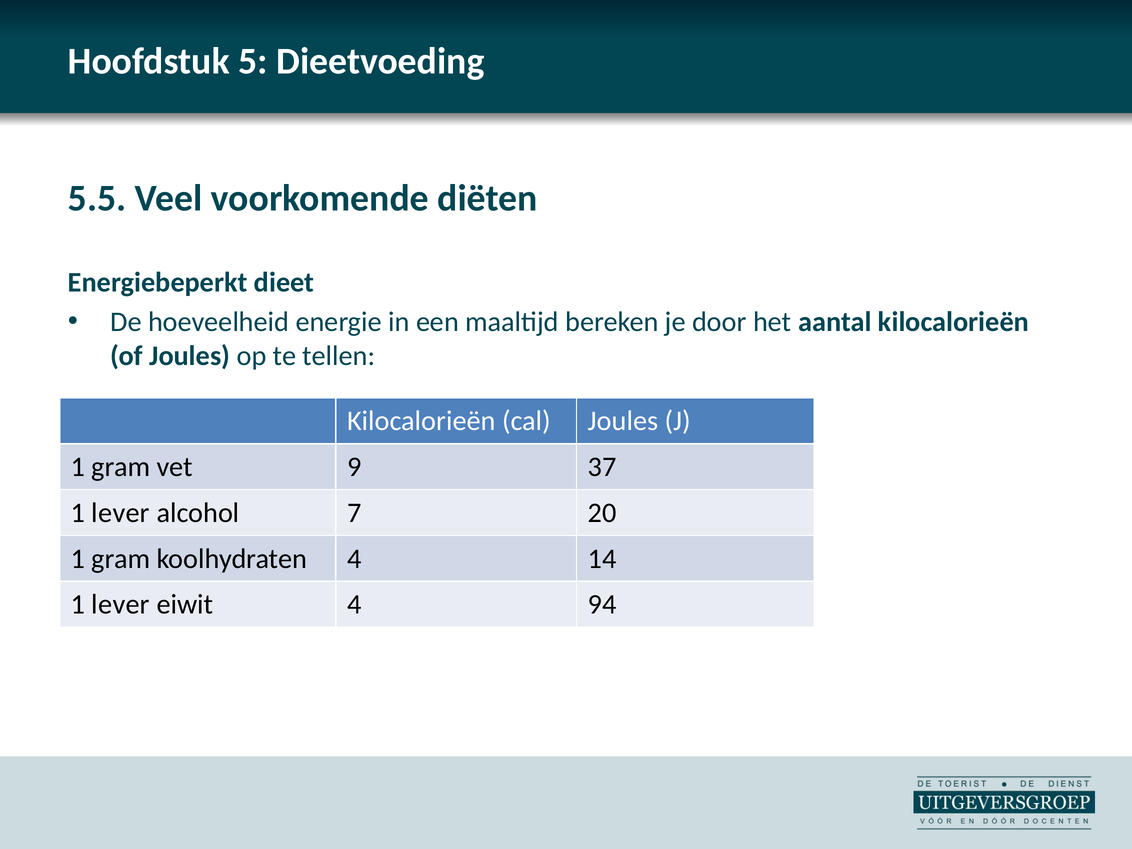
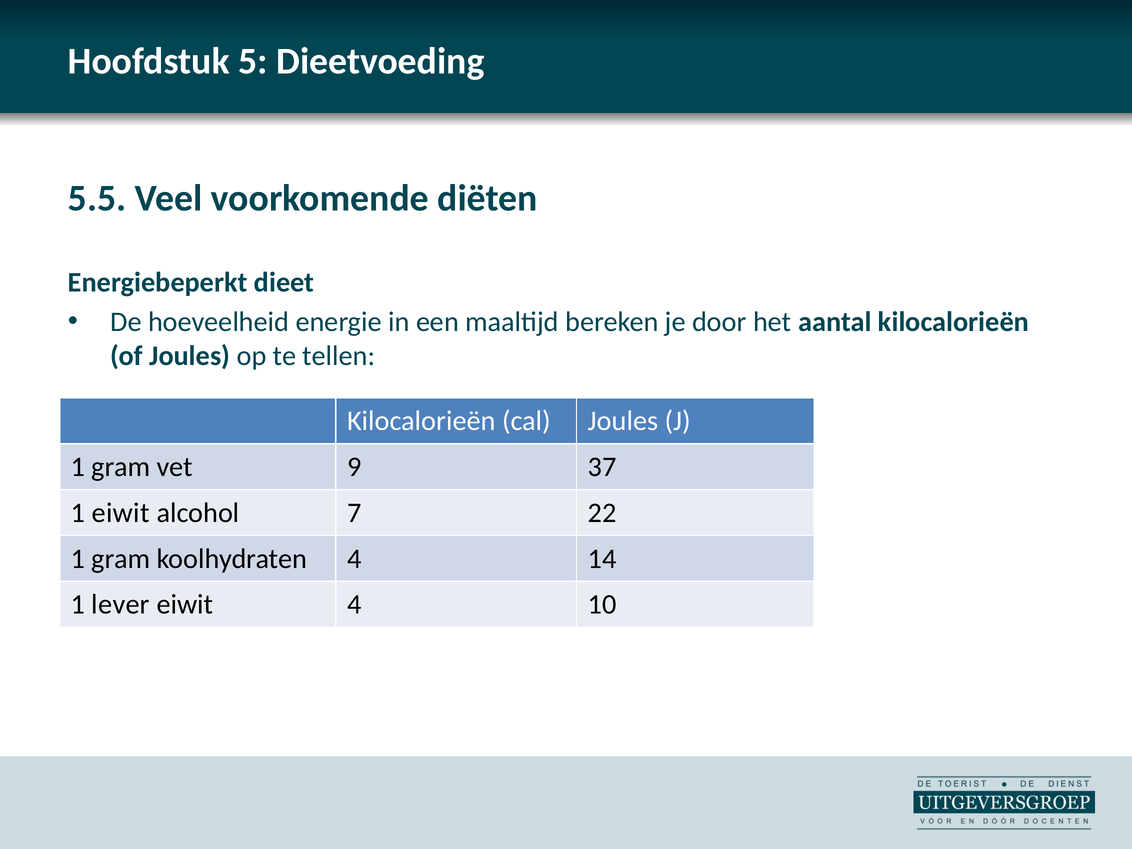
lever: lever -> eiwit (121, 513)
20: 20 -> 22 (602, 513)
94: 94 -> 10 (602, 605)
